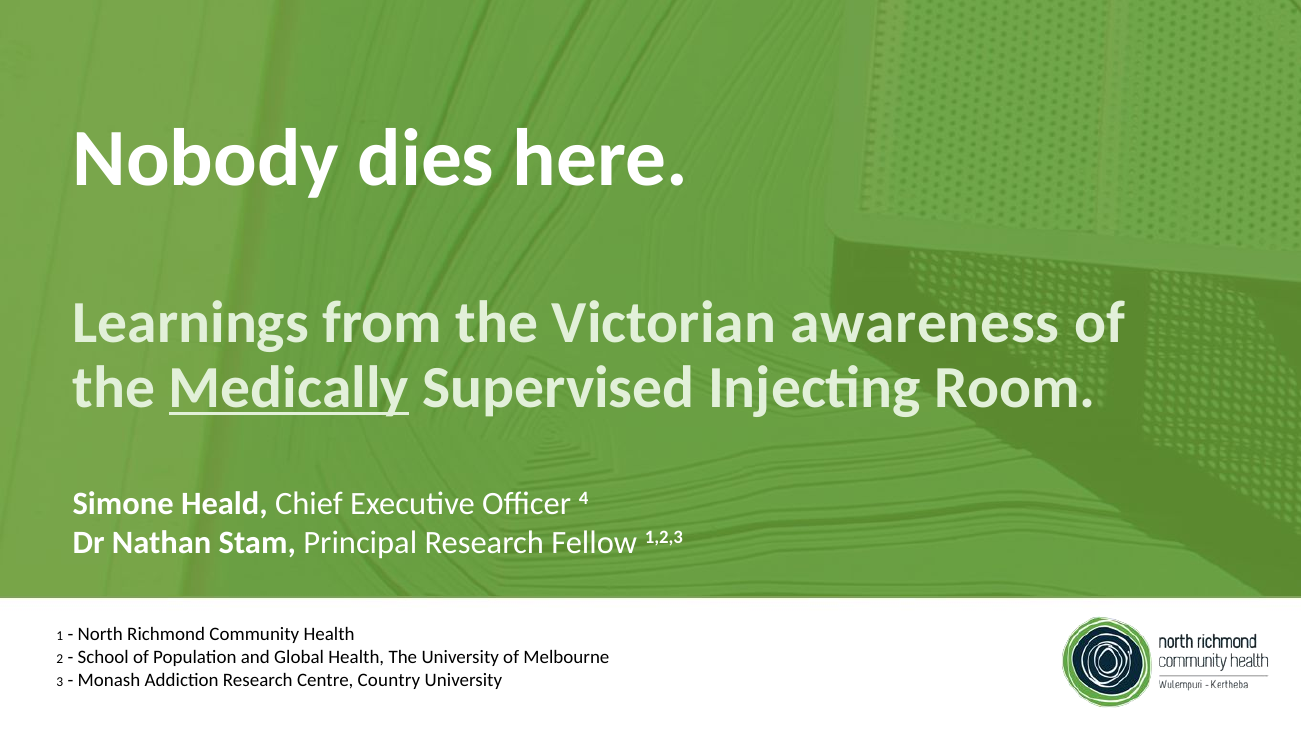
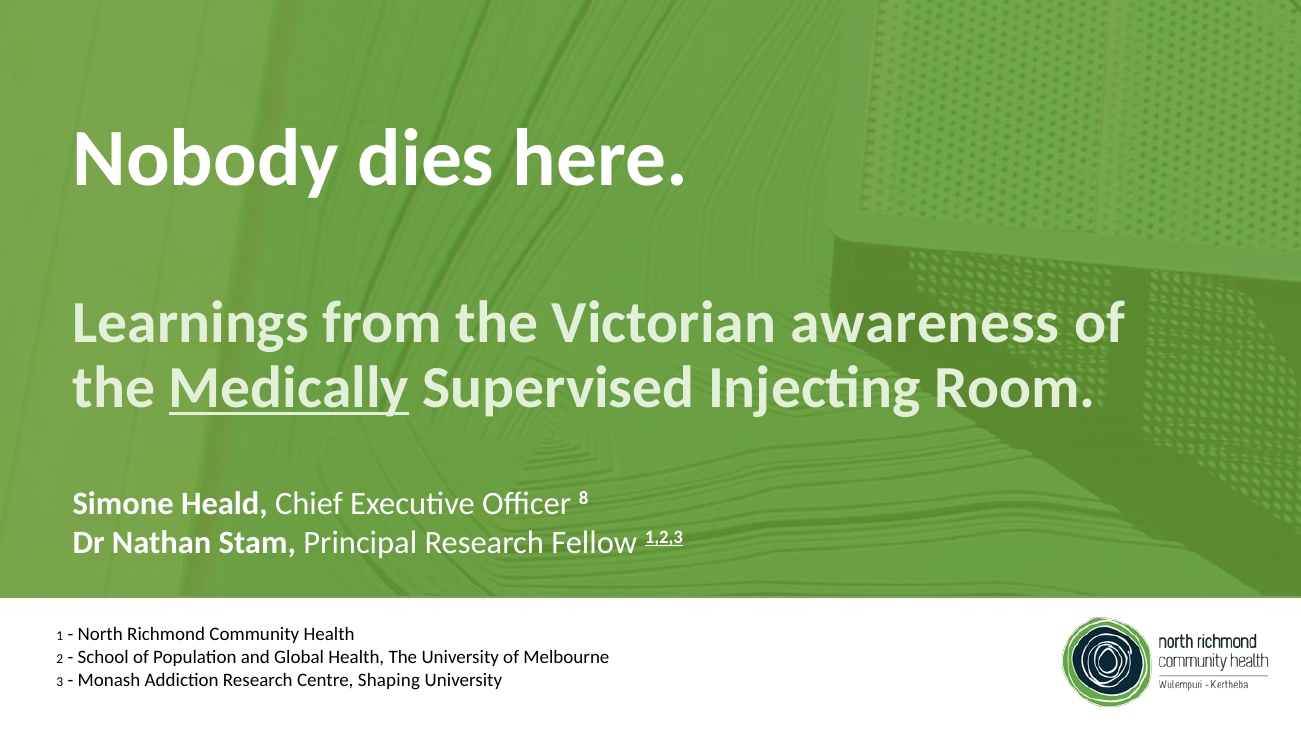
4: 4 -> 8 (584, 498)
1,2,3 underline: none -> present (664, 537)
Country: Country -> Shaping (389, 680)
